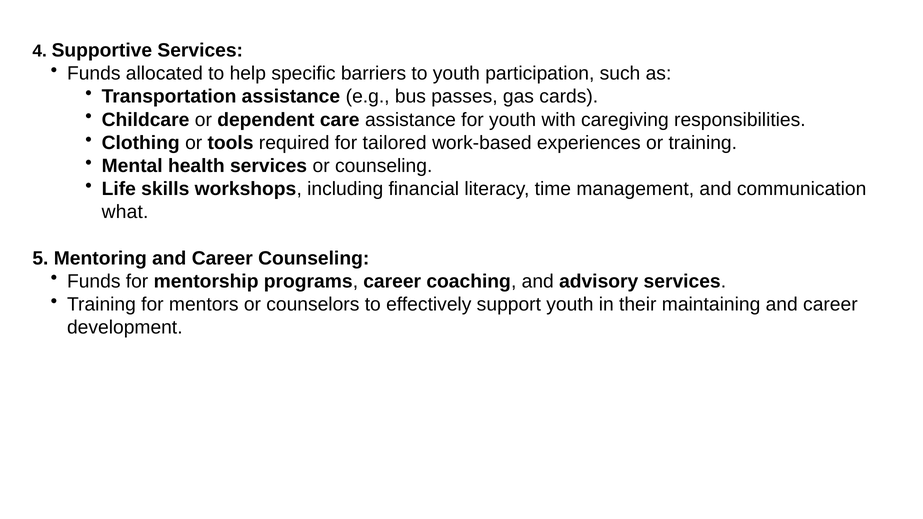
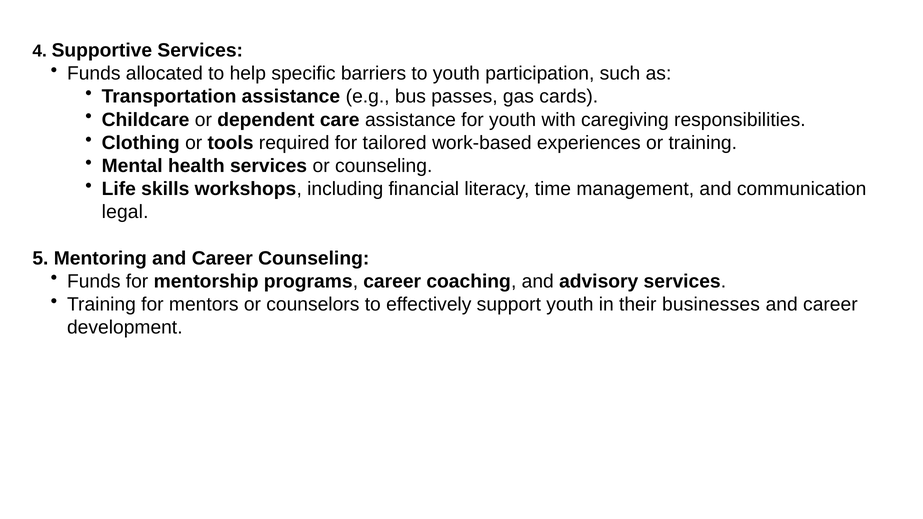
what: what -> legal (125, 212)
maintaining: maintaining -> businesses (711, 304)
